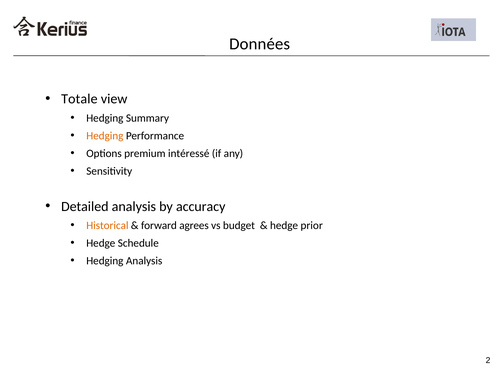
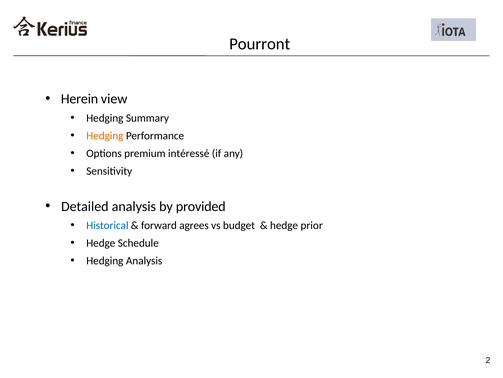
Données: Données -> Pourront (260, 44)
Totale: Totale -> Herein (80, 99)
accuracy: accuracy -> provided (201, 206)
Historical colour: orange -> blue (107, 225)
